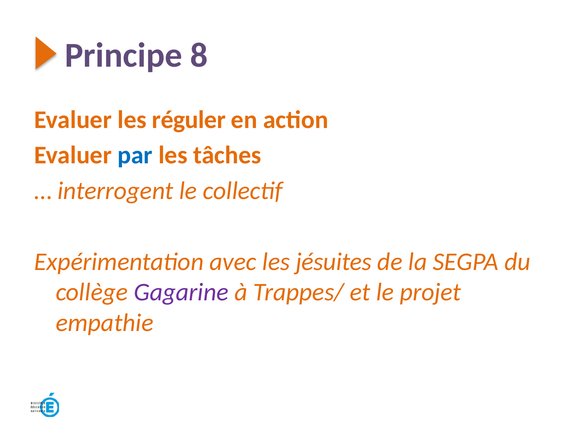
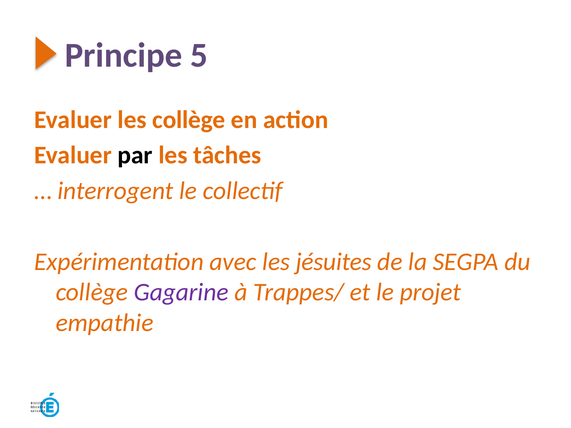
8: 8 -> 5 (199, 55)
les réguler: réguler -> collège (189, 120)
par colour: blue -> black (135, 155)
